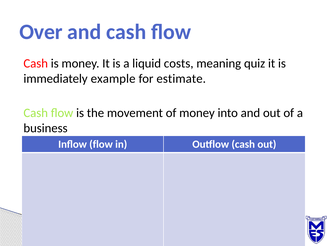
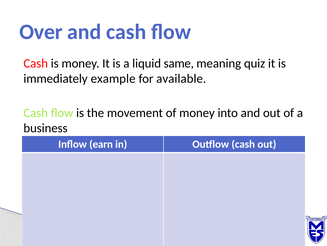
costs: costs -> same (179, 63)
estimate: estimate -> available (181, 78)
Inflow flow: flow -> earn (101, 144)
